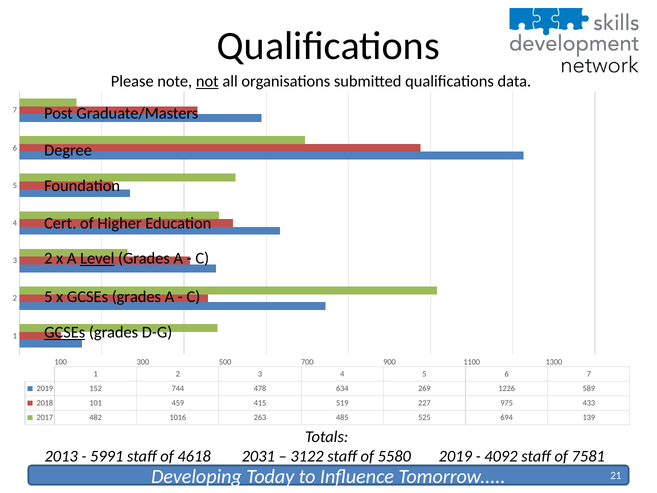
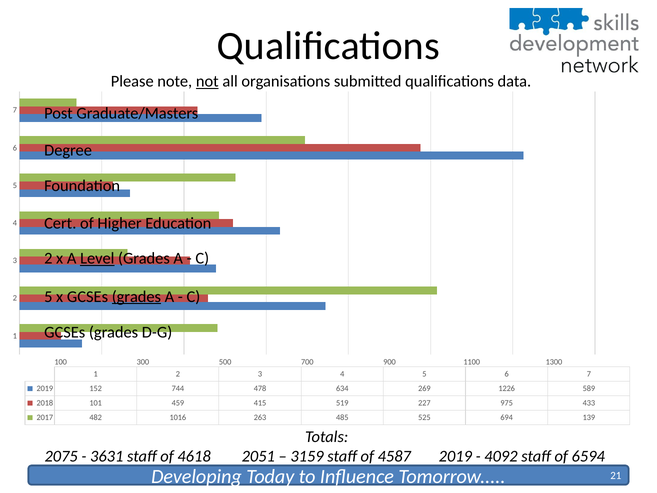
grades underline: none -> present (136, 296)
GCSEs underline: present -> none (65, 332)
2013: 2013 -> 2075 (61, 456)
5991: 5991 -> 3631 (107, 456)
2031: 2031 -> 2051 (258, 456)
3122: 3122 -> 3159 (307, 456)
5580: 5580 -> 4587 (394, 456)
7581: 7581 -> 6594 (588, 456)
